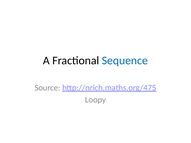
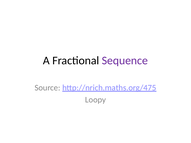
Sequence colour: blue -> purple (125, 61)
